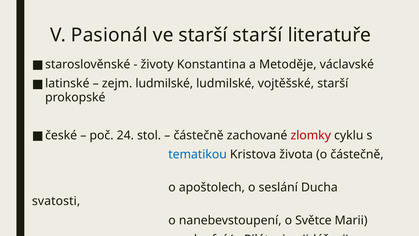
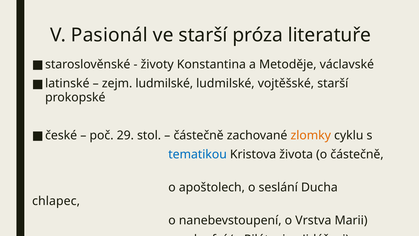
starší starší: starší -> próza (258, 35)
24: 24 -> 29 (125, 135)
zlomky colour: red -> orange (311, 135)
svatosti: svatosti -> chlapec (56, 201)
Světce: Světce -> Vrstva (313, 220)
